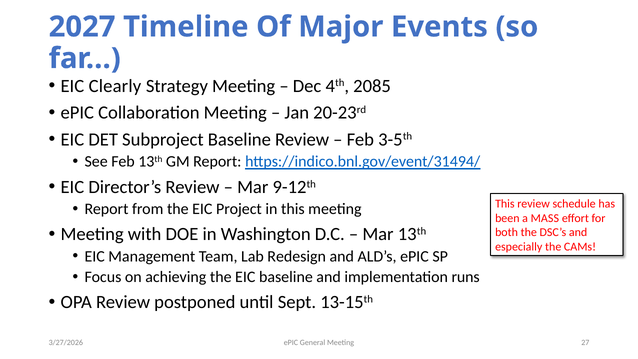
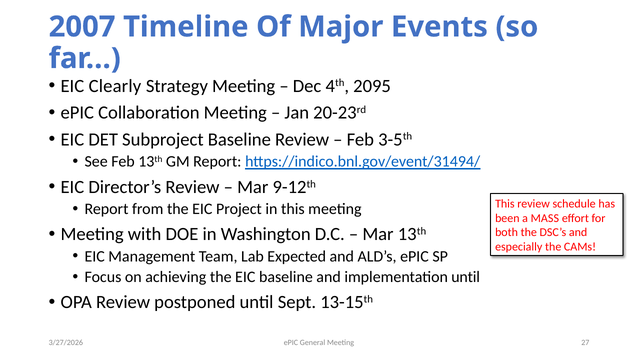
2027: 2027 -> 2007 (82, 27)
2085: 2085 -> 2095 (372, 86)
Redesign: Redesign -> Expected (297, 256)
implementation runs: runs -> until (466, 277)
